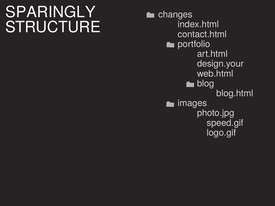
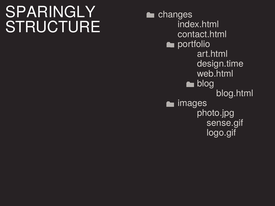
design.your: design.your -> design.time (220, 64)
speed.gif: speed.gif -> sense.gif (225, 123)
